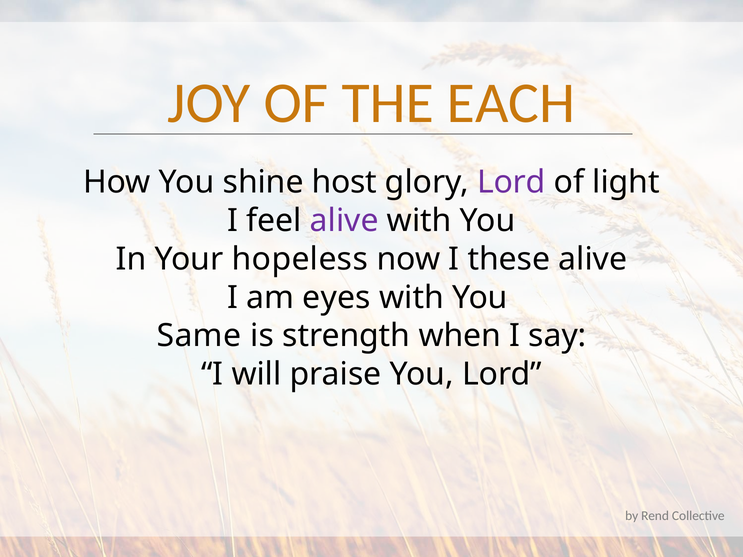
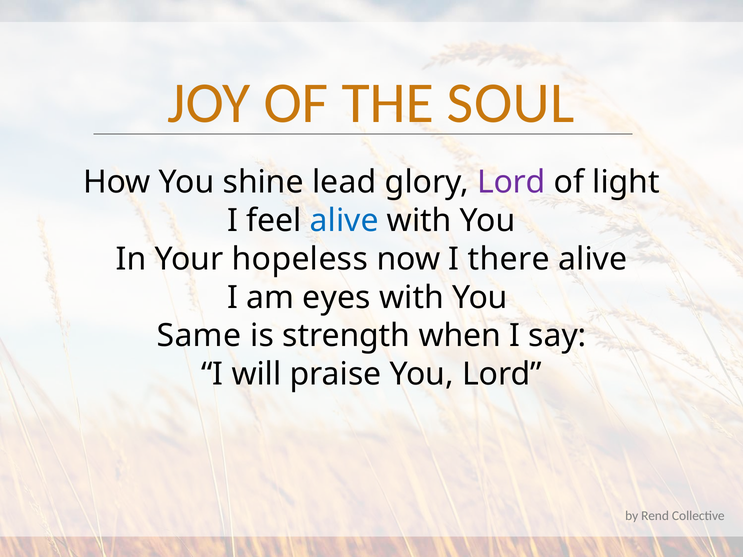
EACH: EACH -> SOUL (511, 103)
host: host -> lead (344, 182)
alive colour: purple -> blue (344, 221)
these: these -> there (509, 259)
